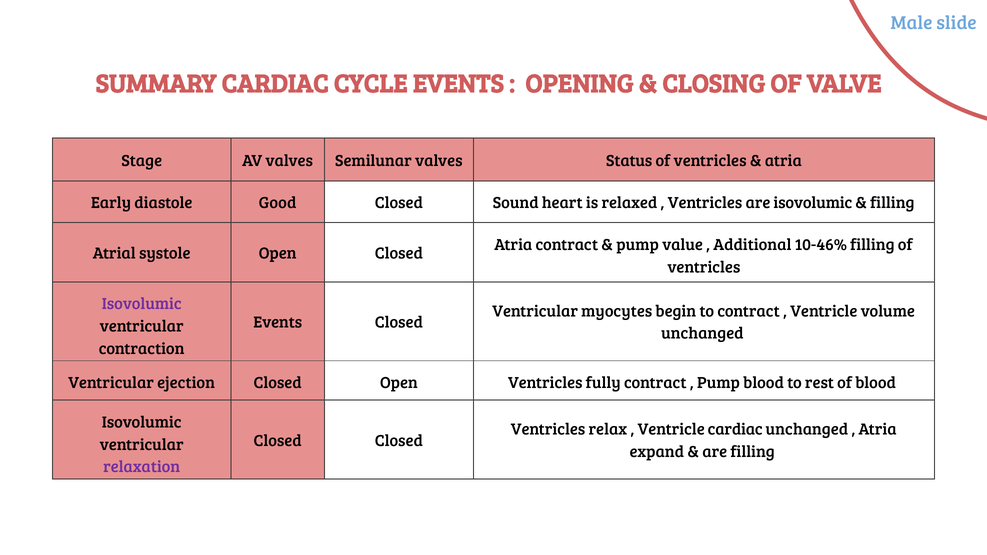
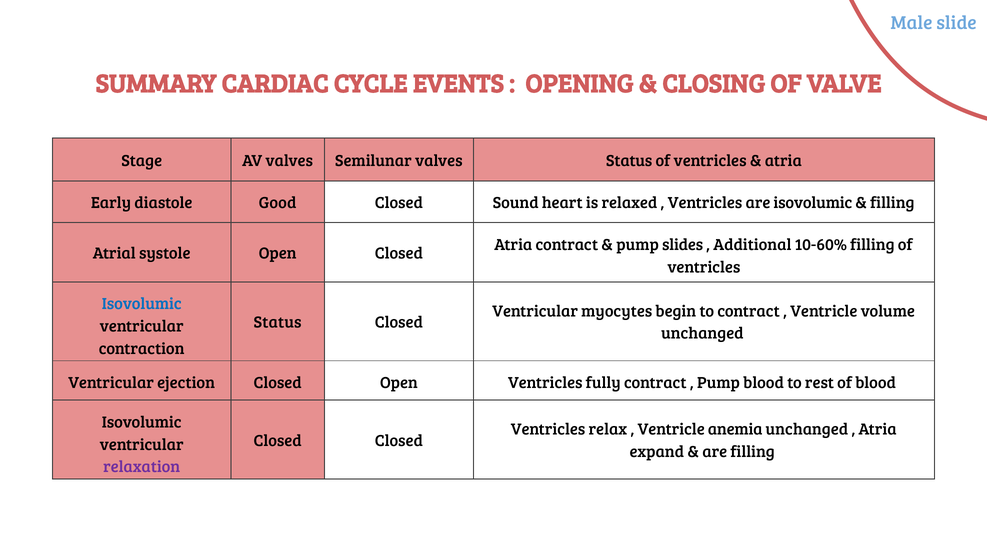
value: value -> slides (683, 245)
10-46%: 10-46% -> 10-60% (821, 245)
Isovolumic colour: purple -> blue (142, 304)
Events: Events -> Status (278, 323)
Ventricle cardiac: cardiac -> anemia (735, 430)
